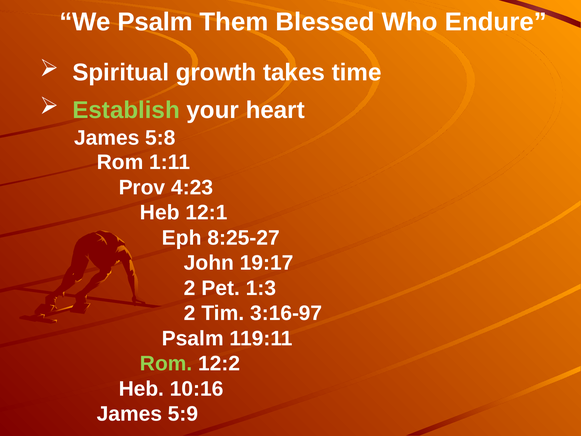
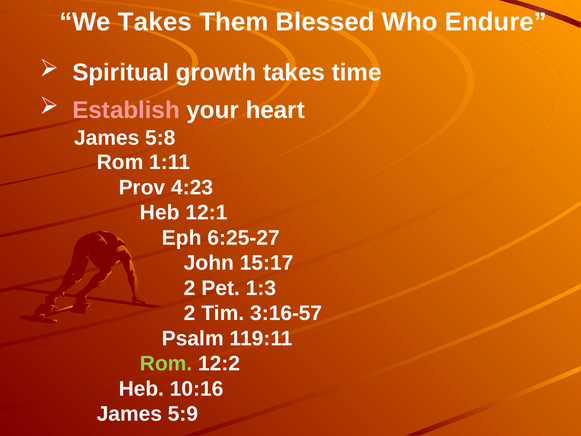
We Psalm: Psalm -> Takes (155, 22)
Establish colour: light green -> pink (126, 110)
8:25-27: 8:25-27 -> 6:25-27 (244, 238)
19:17: 19:17 -> 15:17 (267, 263)
3:16-97: 3:16-97 -> 3:16-57 (286, 313)
